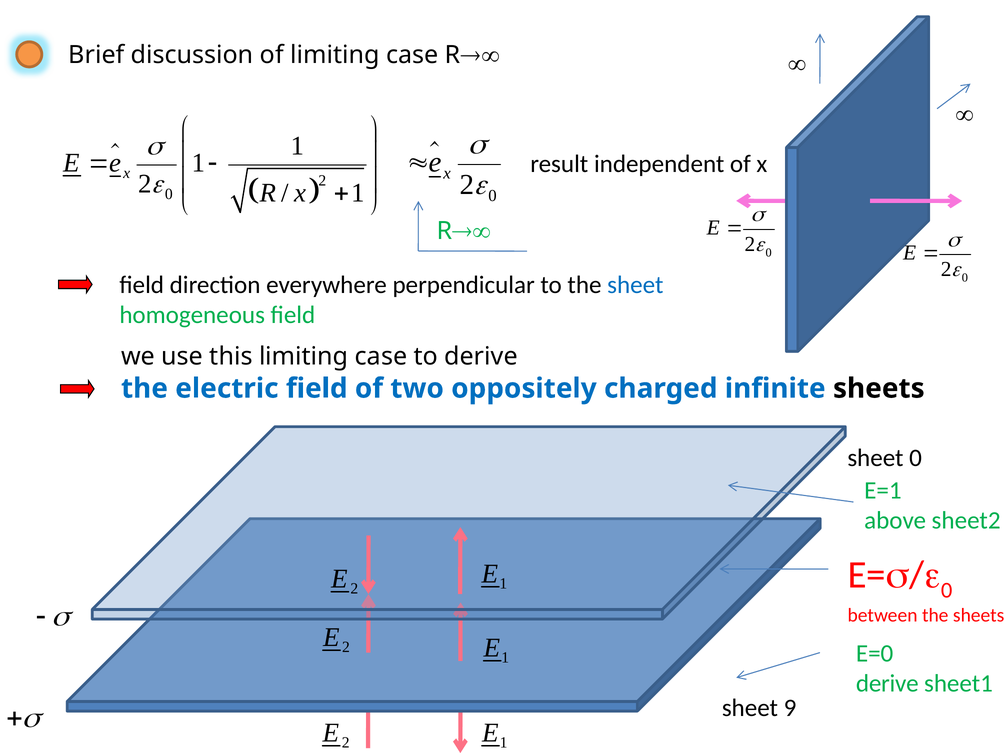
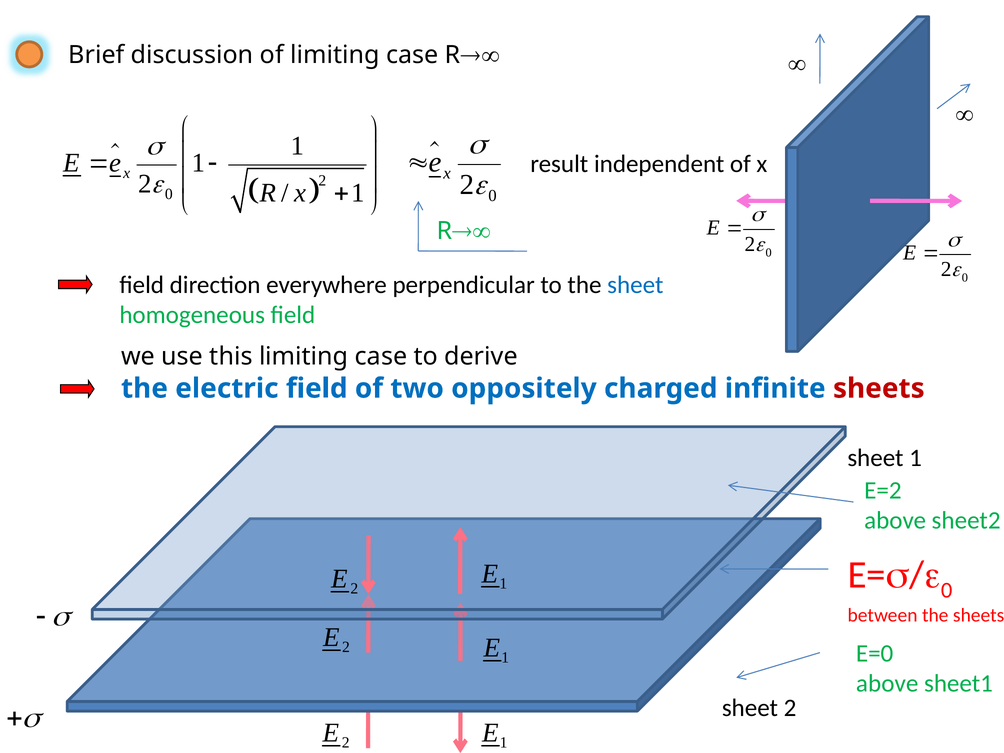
sheets colour: black -> red (879, 388)
sheet 0: 0 -> 1 (916, 458)
E=1: E=1 -> E=2 (883, 490)
derive: derive -> above (887, 684)
sheet 9: 9 -> 2 (790, 708)
